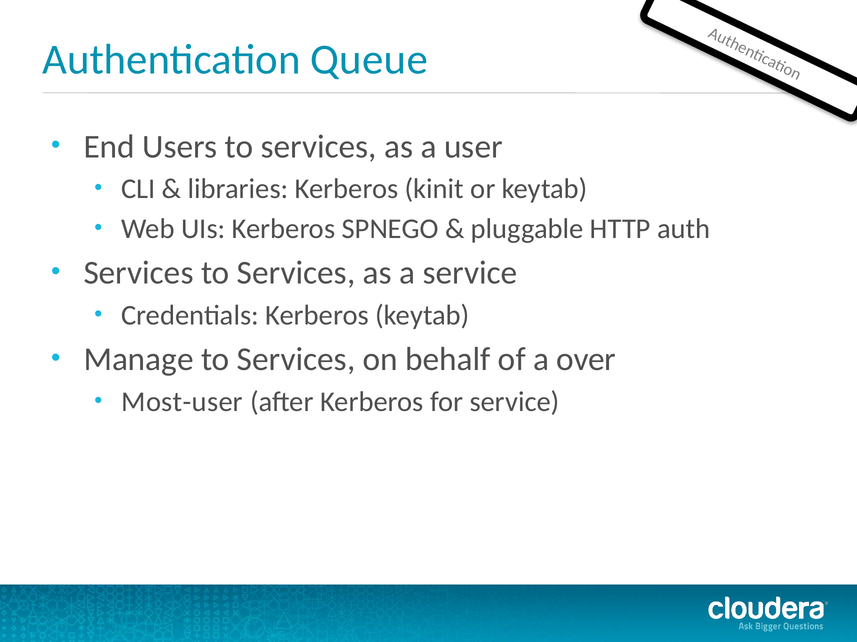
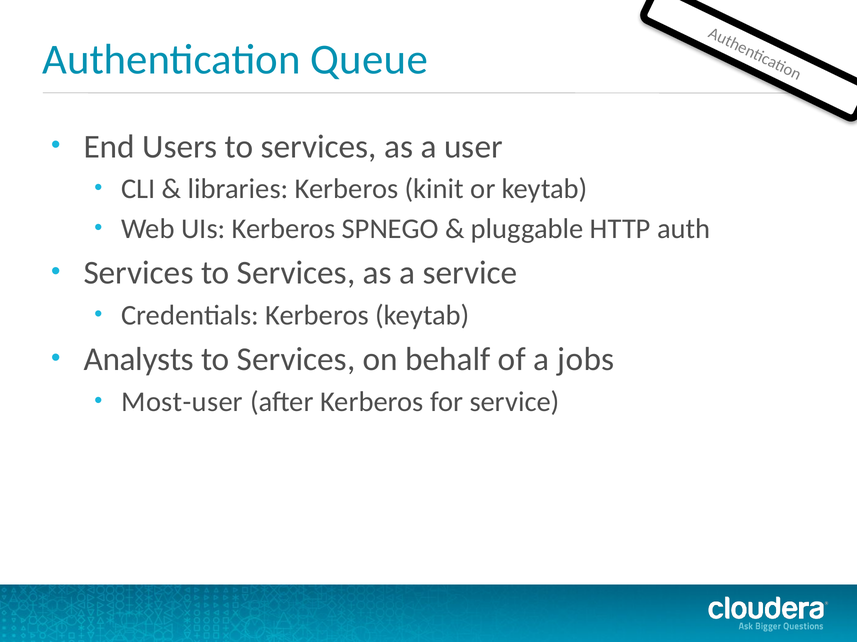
Manage: Manage -> Analysts (139, 360)
over: over -> jobs (586, 360)
